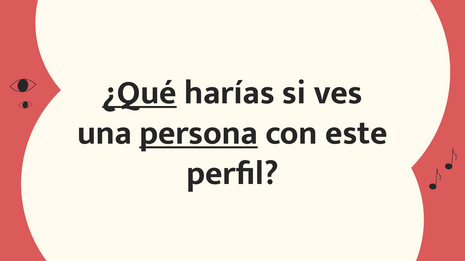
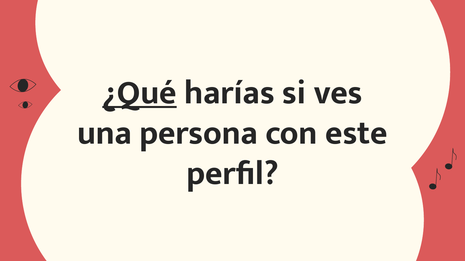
persona underline: present -> none (199, 133)
